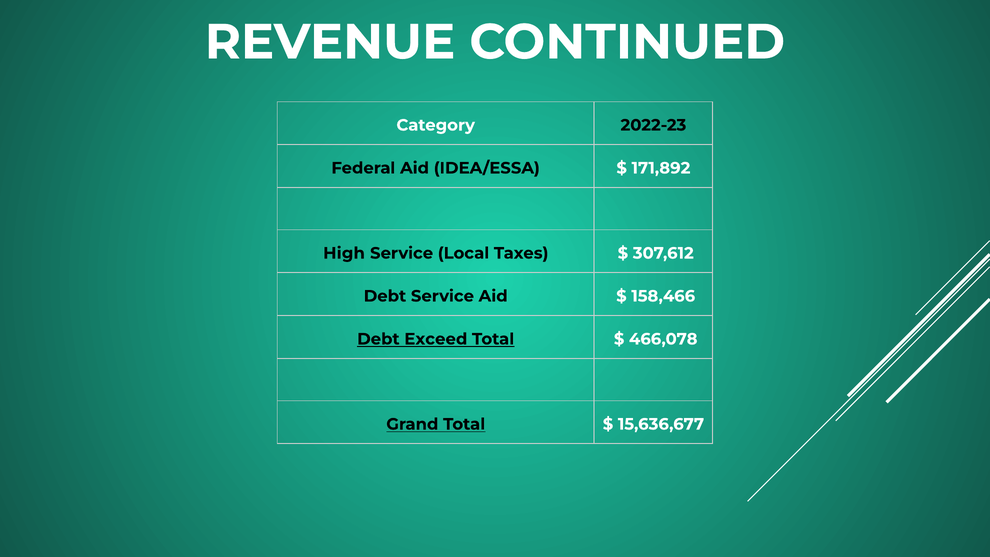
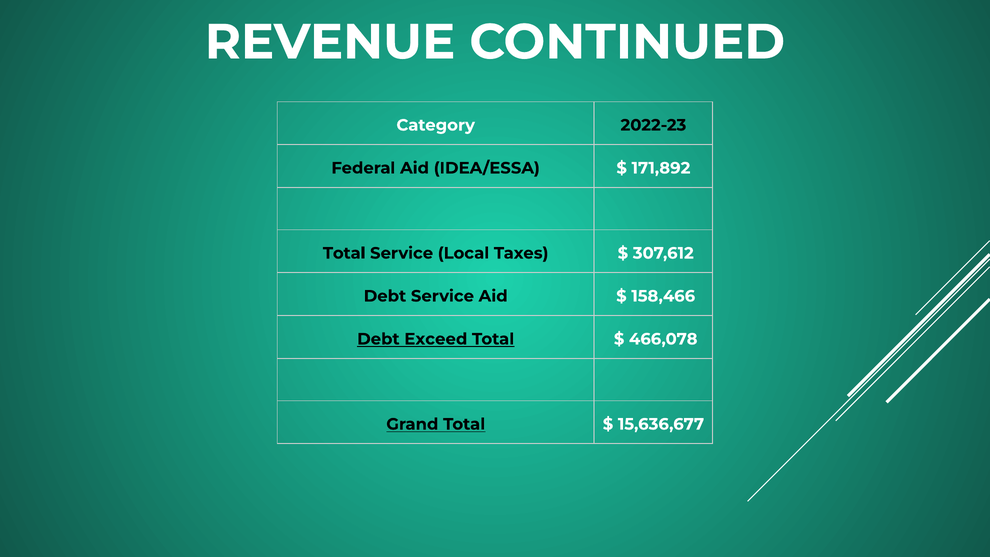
High: High -> Total (344, 253)
